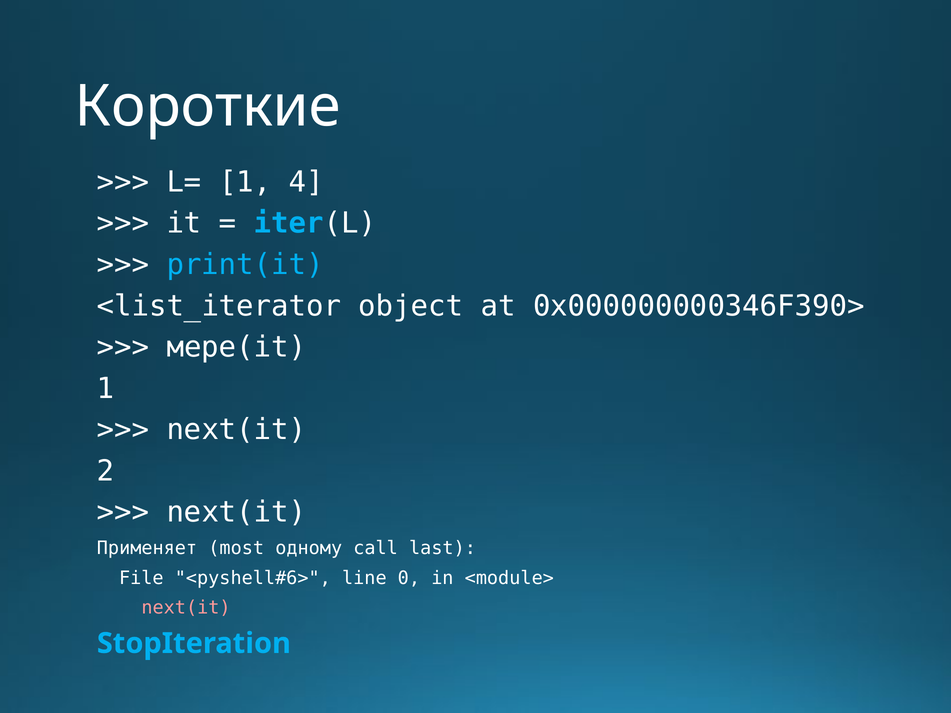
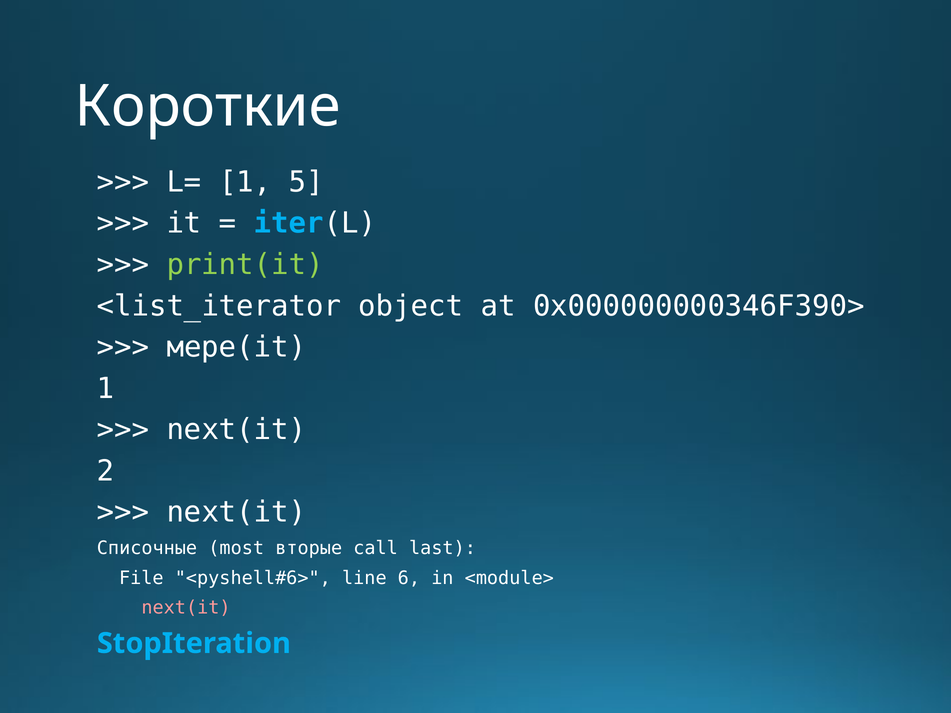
4: 4 -> 5 (306, 182)
print(it colour: light blue -> light green (245, 265)
Применяет: Применяет -> Cписочные (147, 548)
одному: одному -> вторые (309, 548)
0: 0 -> 6 (409, 578)
